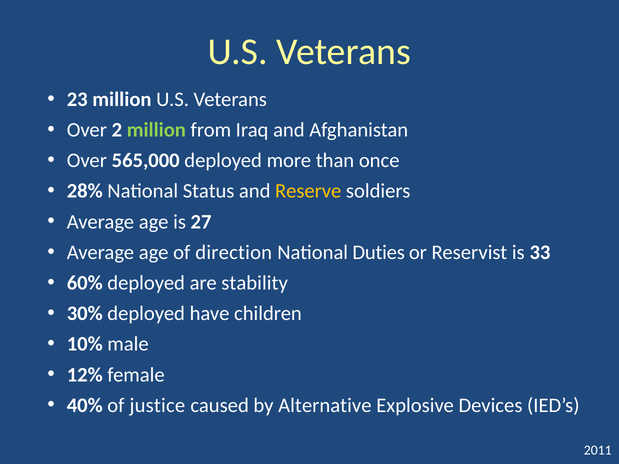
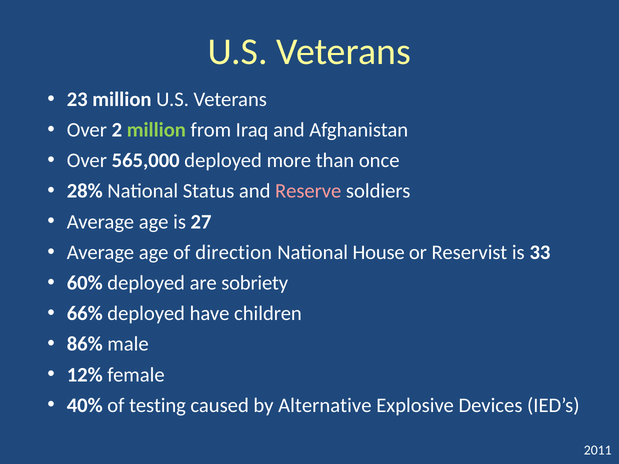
Reserve colour: yellow -> pink (308, 191)
Duties: Duties -> House (379, 253)
stability: stability -> sobriety (255, 283)
30%: 30% -> 66% (85, 314)
10%: 10% -> 86% (85, 344)
justice: justice -> testing (158, 406)
